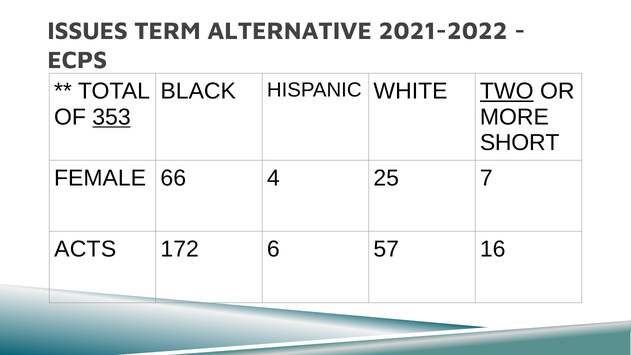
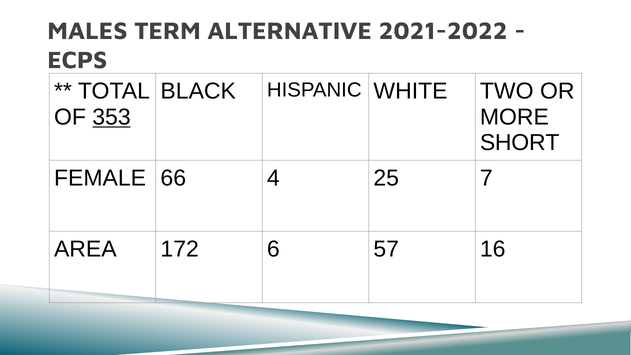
ISSUES: ISSUES -> MALES (87, 31)
TWO underline: present -> none (507, 91)
ACTS: ACTS -> AREA (85, 249)
